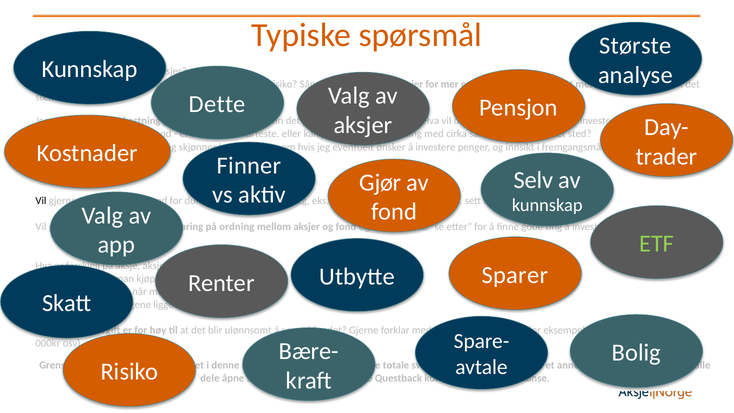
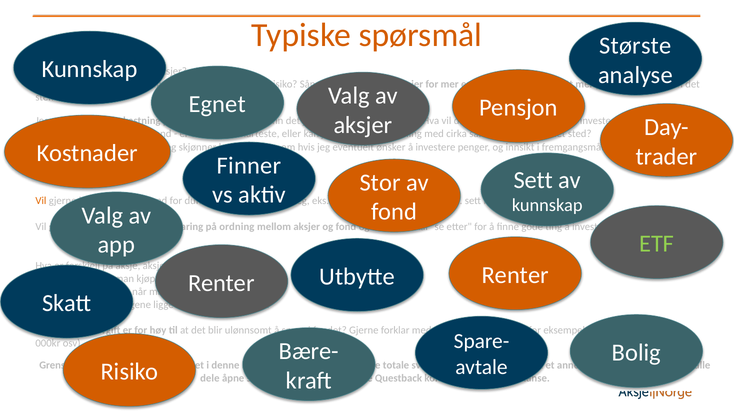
Dette: Dette -> Egnet (217, 104)
Selv: Selv -> Sett (533, 180)
Gjør: Gjør -> Stor (380, 182)
Vil colour: black -> orange (41, 201)
Utbytte Sparer: Sparer -> Renter (515, 275)
